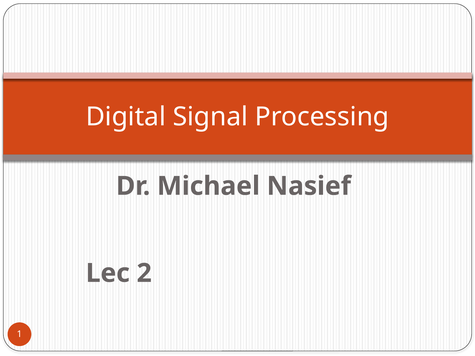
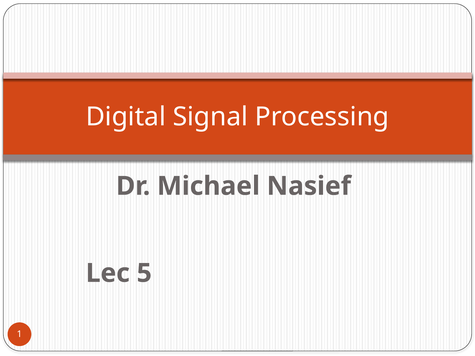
2: 2 -> 5 (144, 273)
